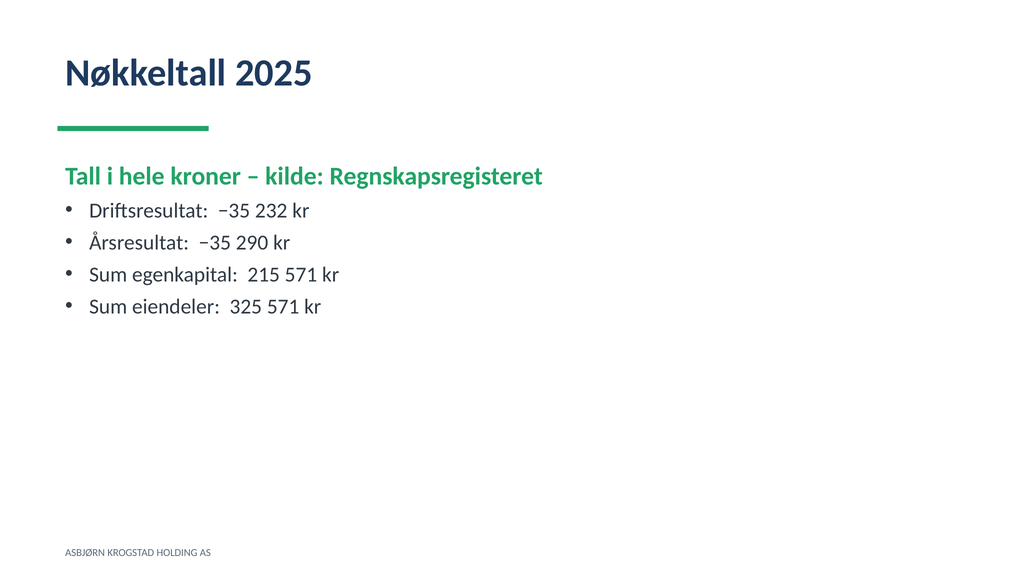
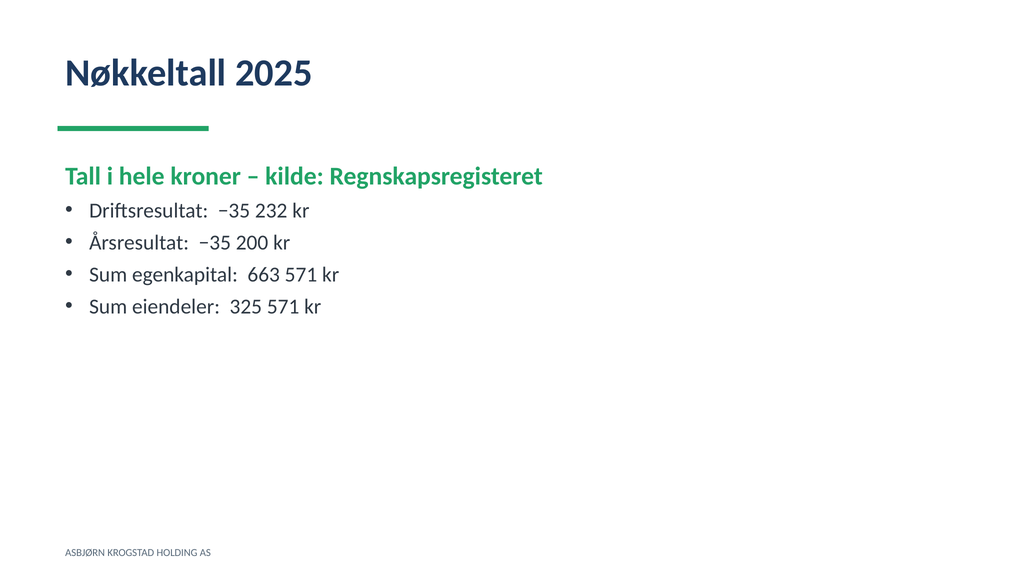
290: 290 -> 200 (252, 243)
215: 215 -> 663 (264, 275)
